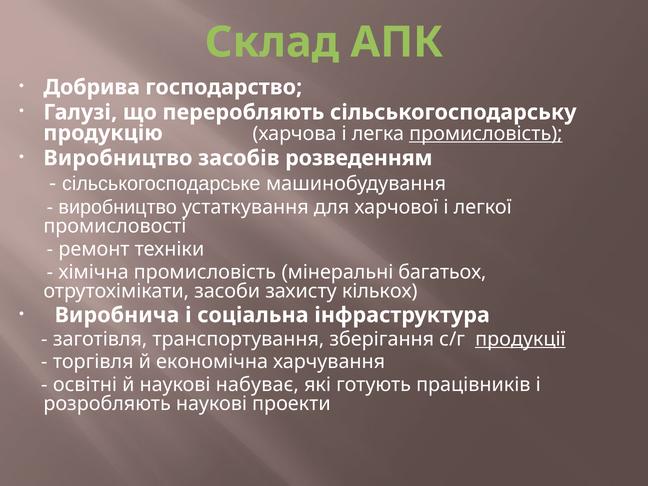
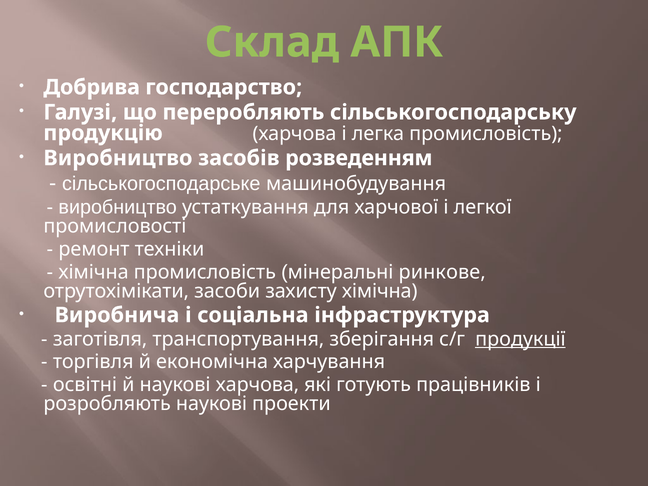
промисловість underline: present -> none (486, 134)
багатьох: багатьох -> ринкове (442, 272)
захисту кількох: кількох -> хімічна (380, 291)
наукові набуває: набуває -> харчова (257, 385)
